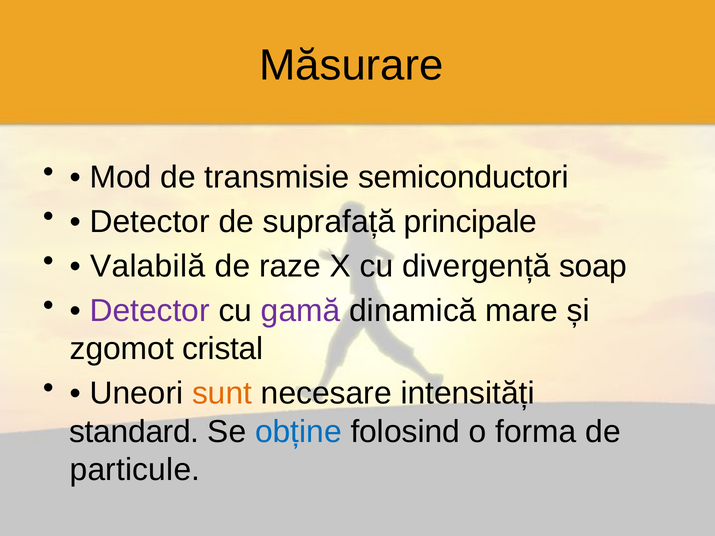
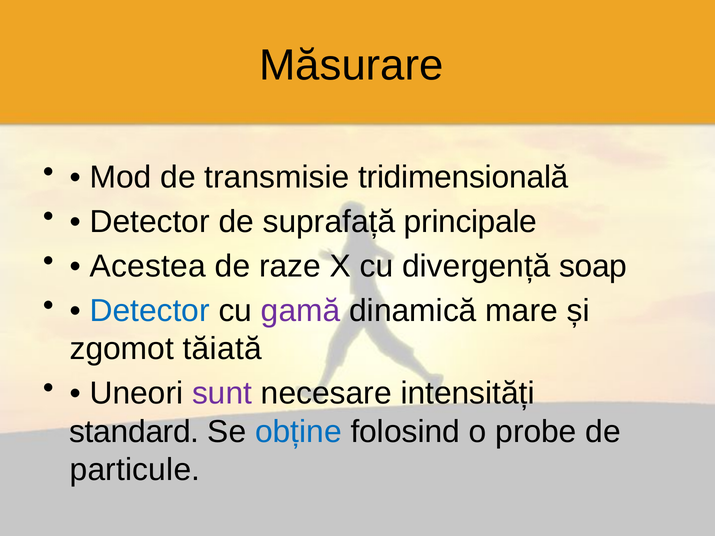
semiconductori: semiconductori -> tridimensională (463, 177)
Valabilă: Valabilă -> Acestea (148, 266)
Detector colour: purple -> blue (150, 311)
cristal: cristal -> tăiată (222, 349)
sunt colour: orange -> purple (222, 394)
forma: forma -> probe (536, 432)
